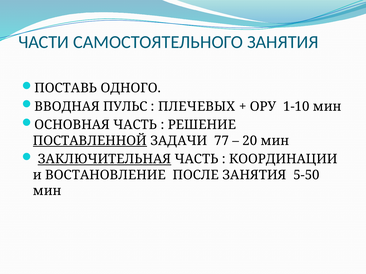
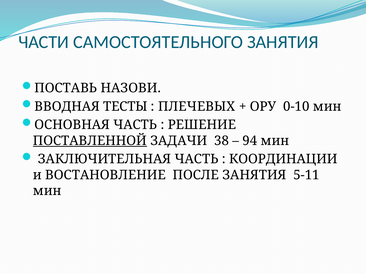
ОДНОГО: ОДНОГО -> НАЗОВИ (131, 88)
ПУЛЬС: ПУЛЬС -> ТЕСТЫ (125, 107)
1-10: 1-10 -> 0-10 (296, 107)
77: 77 -> 38 (222, 141)
20: 20 -> 94 (250, 141)
ЗАКЛЮЧИТЕЛЬНАЯ underline: present -> none (105, 159)
5-50: 5-50 -> 5-11 (306, 175)
